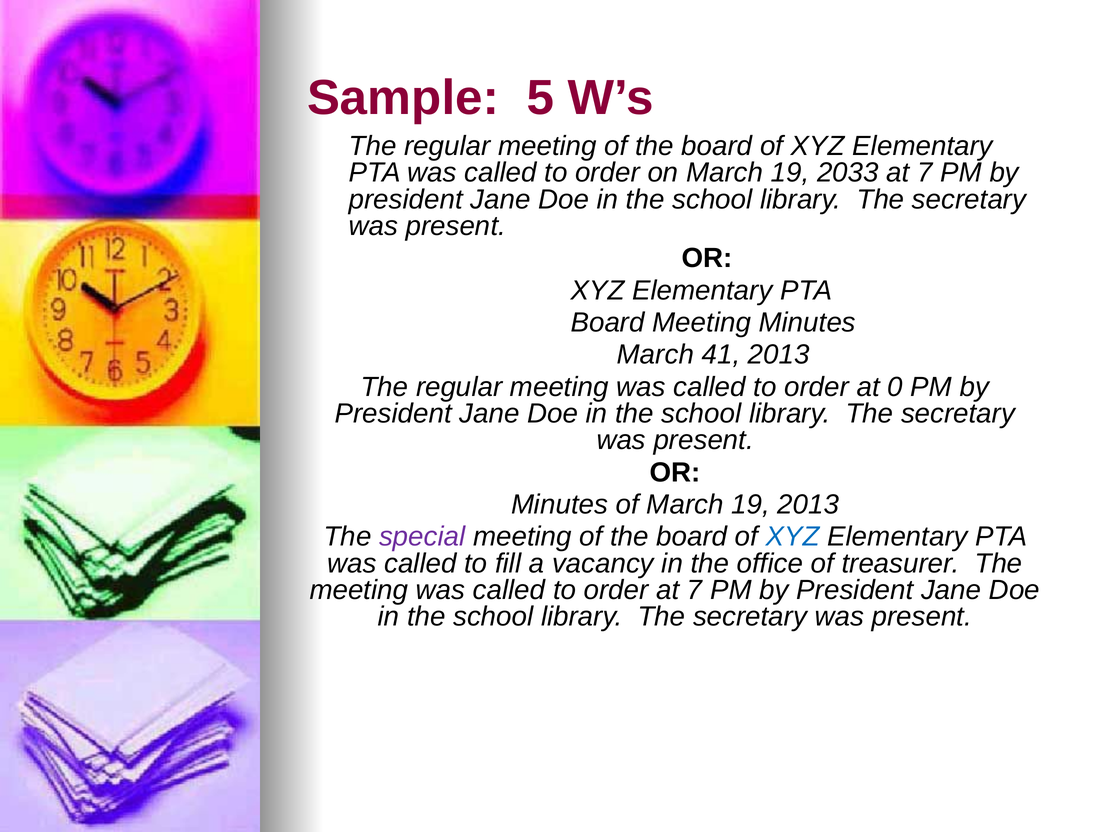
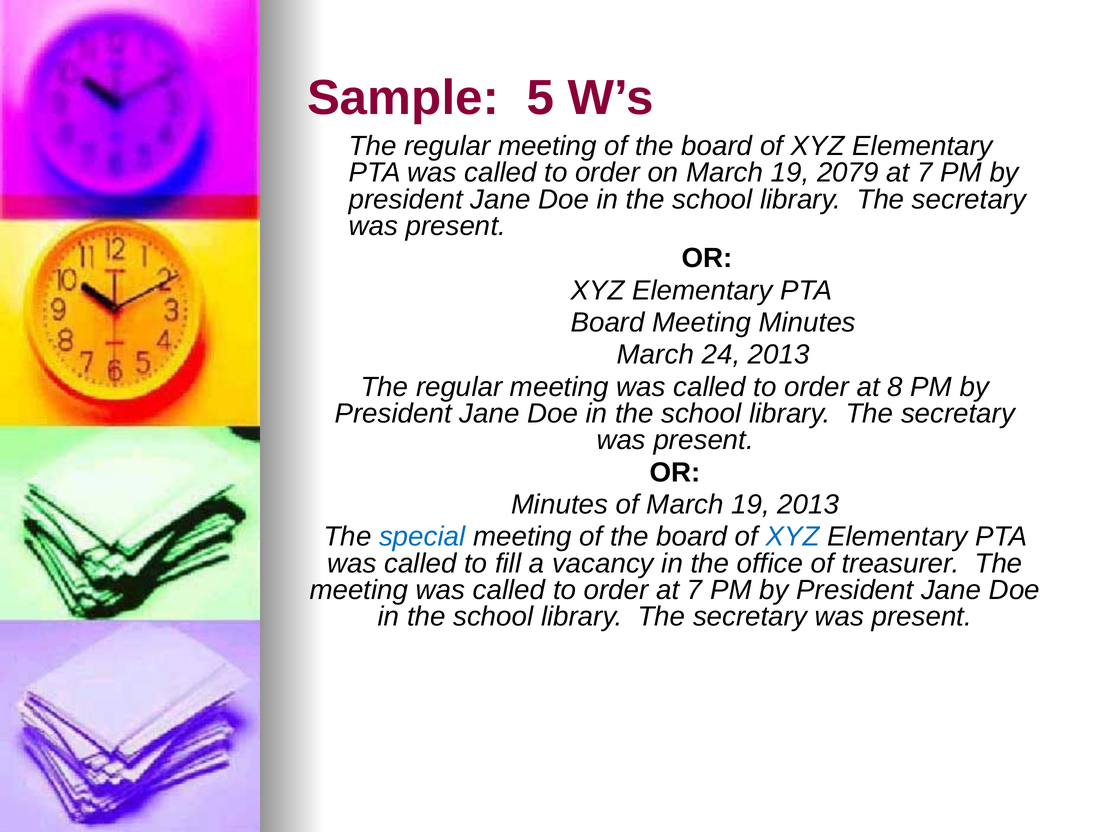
2033: 2033 -> 2079 (848, 173)
41: 41 -> 24 (721, 355)
0: 0 -> 8 (895, 387)
special colour: purple -> blue (422, 537)
